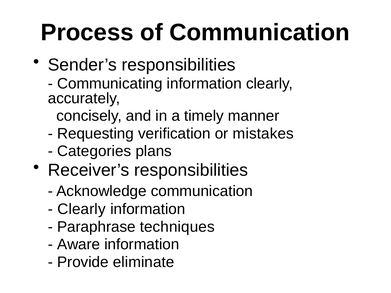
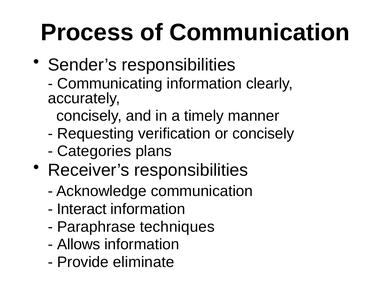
or mistakes: mistakes -> concisely (263, 134)
Clearly: Clearly -> Interact (82, 209)
Aware: Aware -> Allows (79, 245)
